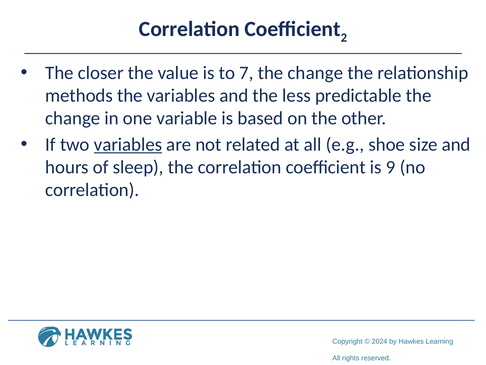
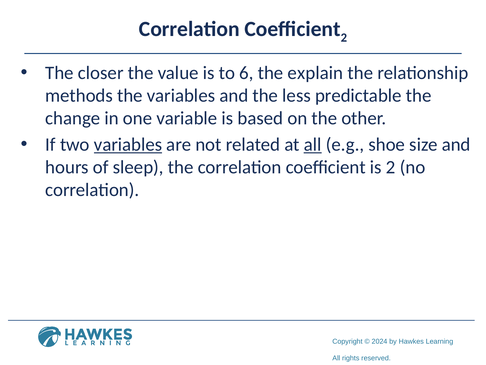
7: 7 -> 6 (246, 73)
change: change -> explain (315, 73)
all underline: none -> present (313, 144)
is 9: 9 -> 2 (391, 167)
